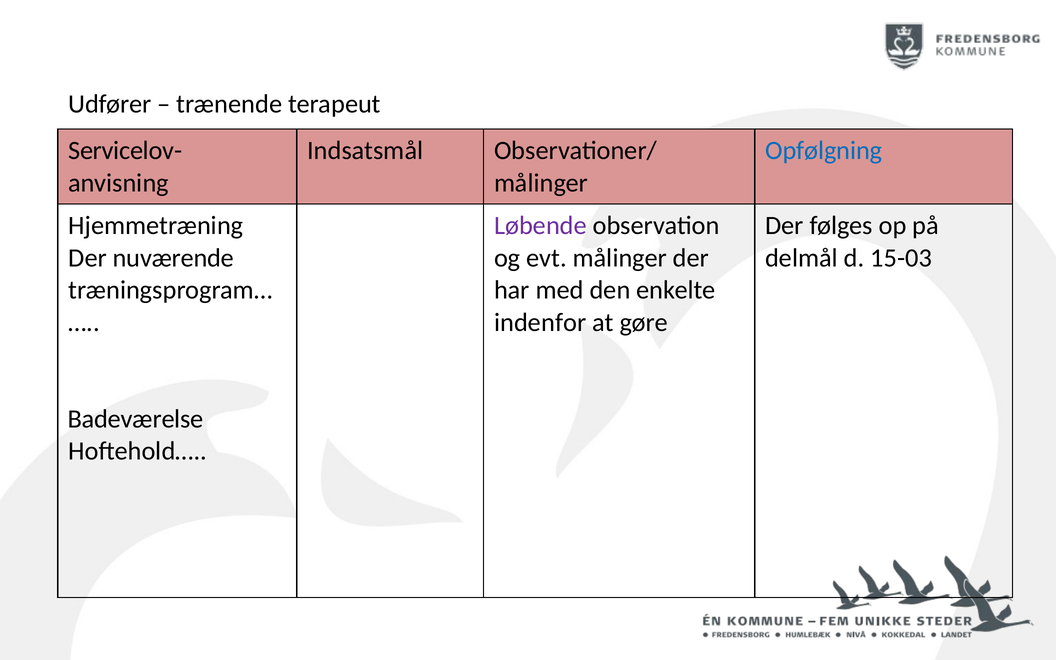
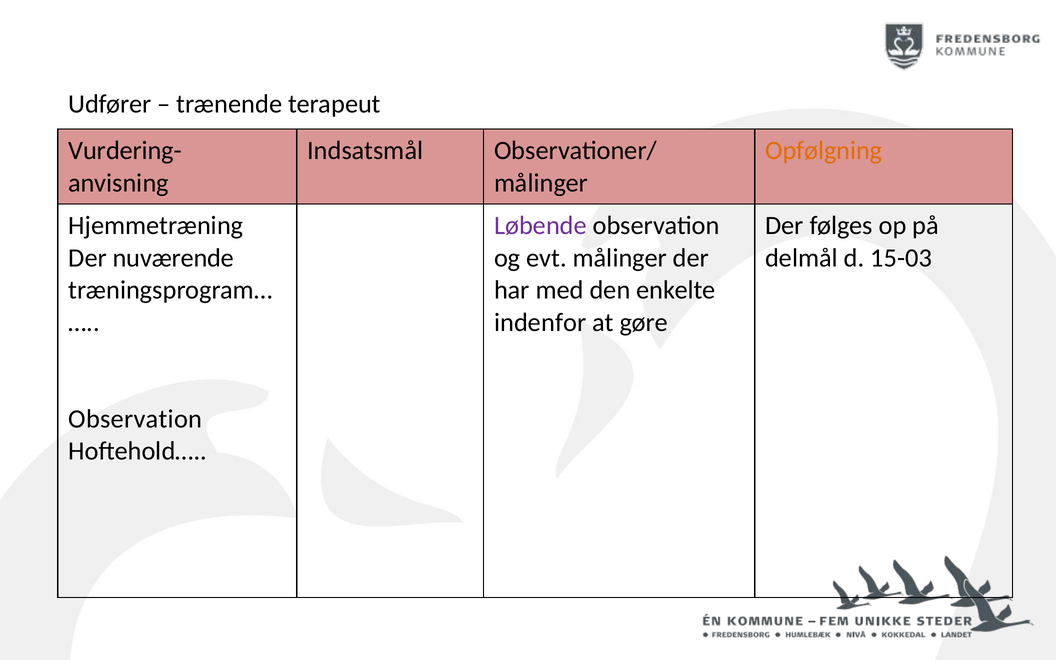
Servicelov-: Servicelov- -> Vurdering- (125, 151)
Opfølgning colour: blue -> orange (824, 151)
Badeværelse: Badeværelse -> Observation (135, 419)
